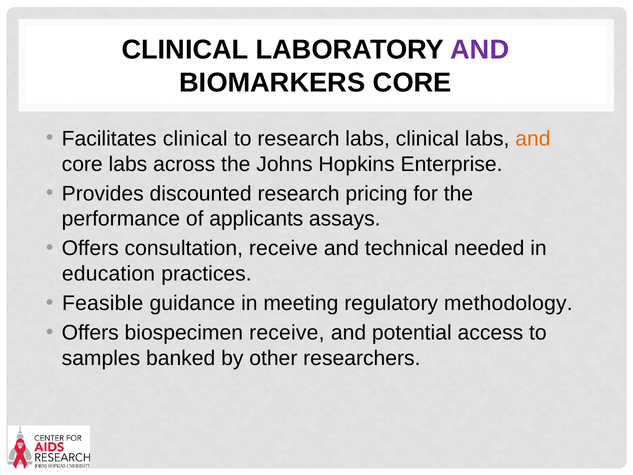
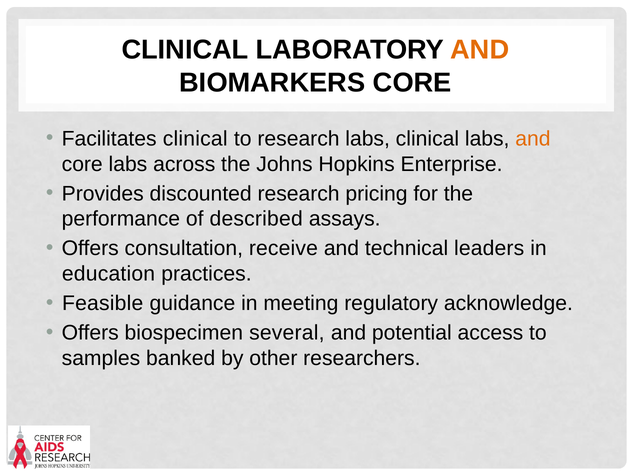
AND colour: purple -> orange (480, 50)
applicants: applicants -> described (256, 219)
needed: needed -> leaders (489, 248)
methodology: methodology -> acknowledge (508, 303)
biospecimen receive: receive -> several (287, 333)
